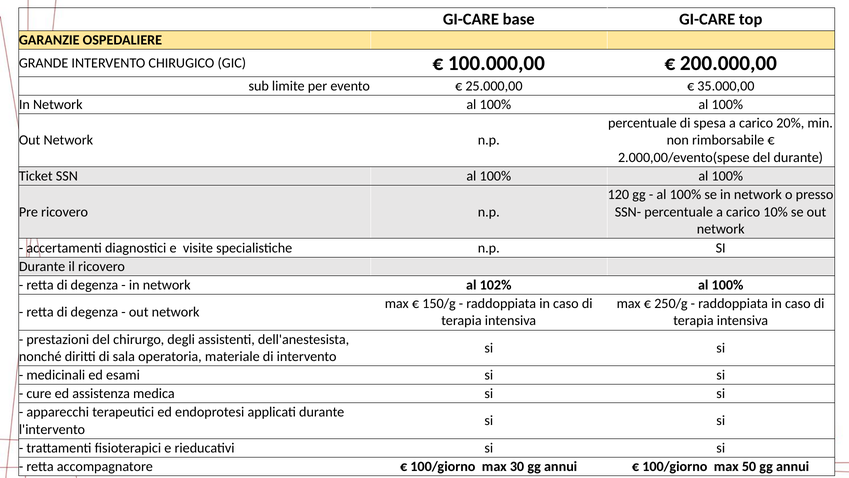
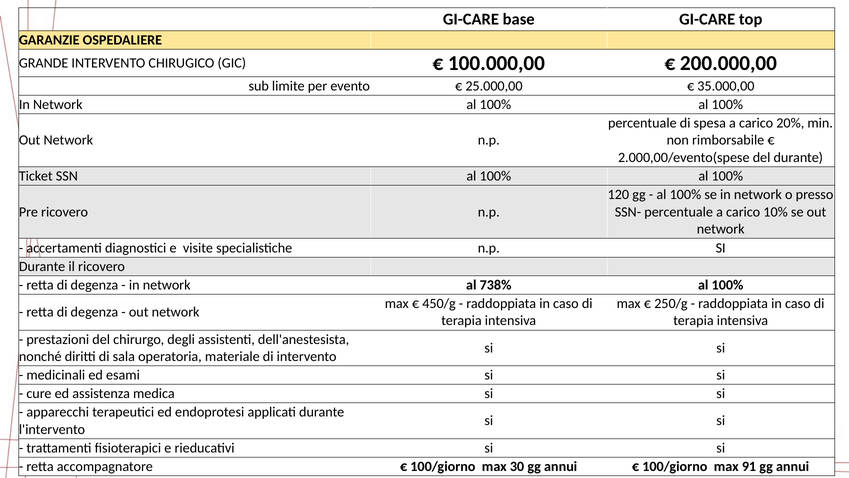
102%: 102% -> 738% (496, 285)
150/g: 150/g -> 450/g (439, 303)
50: 50 -> 91 (749, 466)
